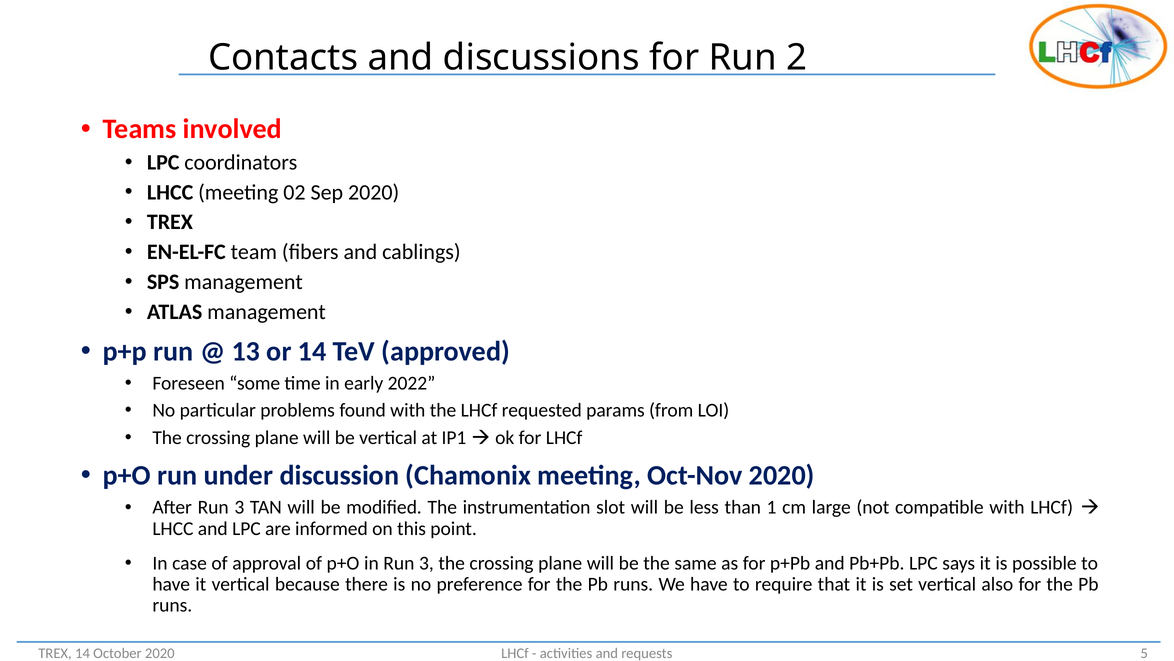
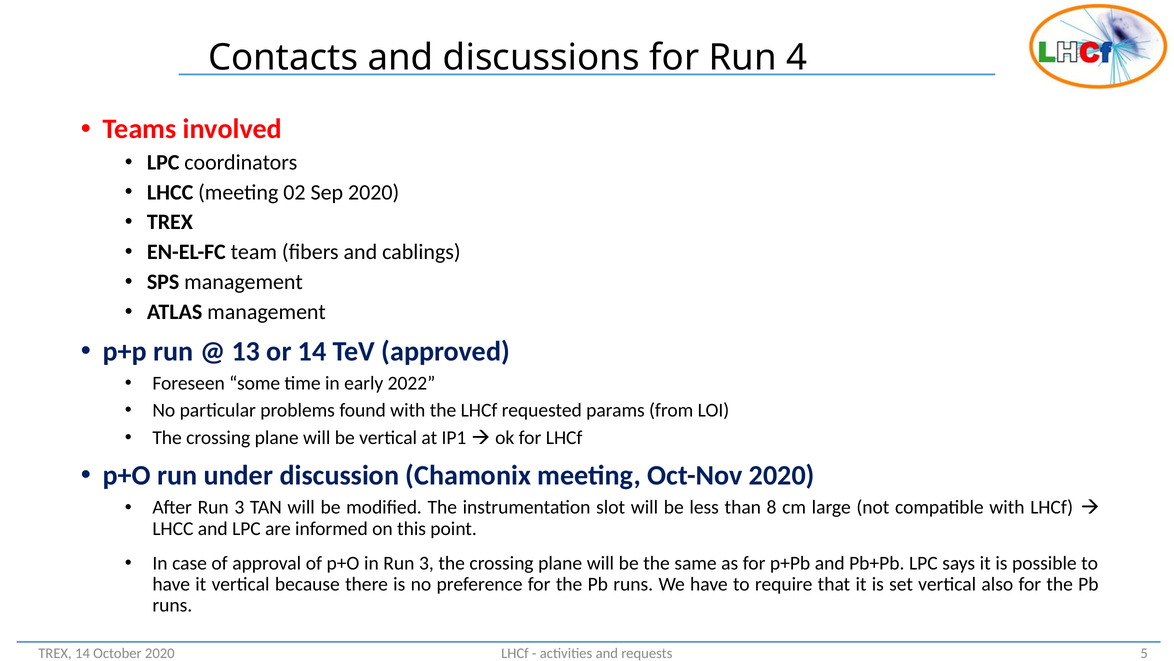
2: 2 -> 4 (797, 58)
1: 1 -> 8 (772, 507)
